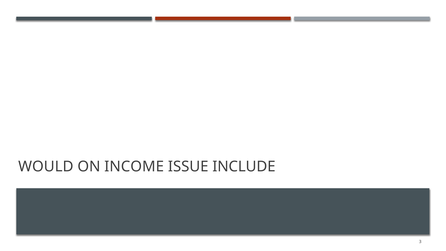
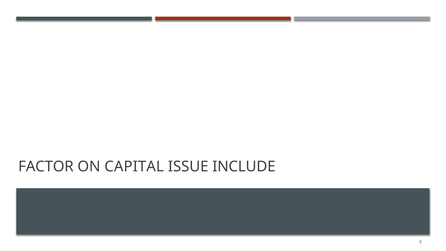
WOULD: WOULD -> FACTOR (46, 167)
INCOME: INCOME -> CAPITAL (134, 167)
